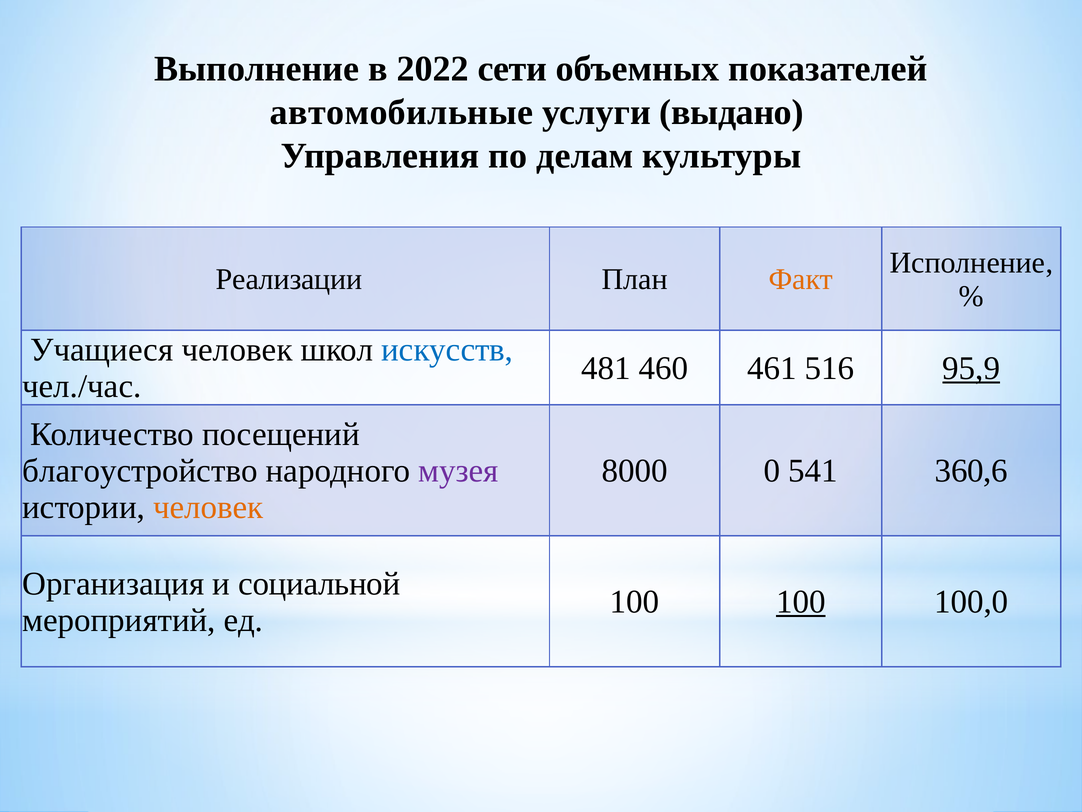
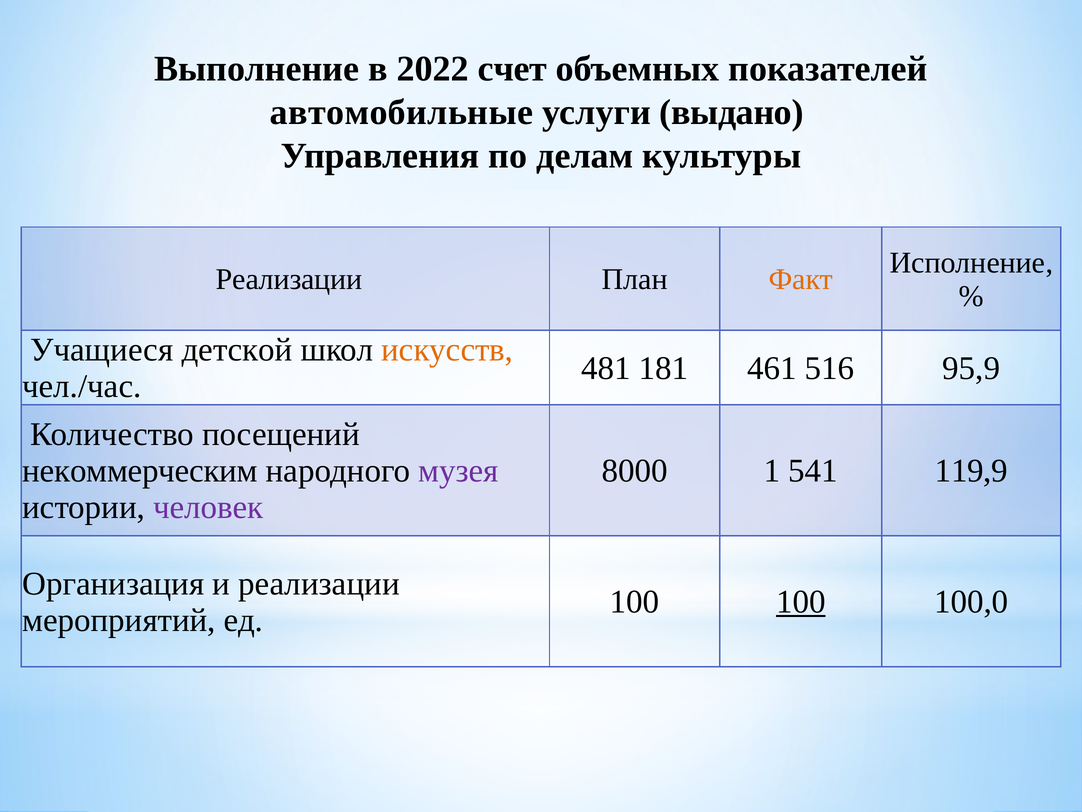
сети: сети -> счет (512, 69)
Учащиеся человек: человек -> детской (237, 350)
искусств colour: blue -> orange (447, 350)
460: 460 -> 181 (664, 368)
95,9 underline: present -> none (971, 368)
благоустройство: благоустройство -> некоммерческим (140, 471)
0: 0 -> 1 (772, 471)
360,6: 360,6 -> 119,9 (971, 471)
человек colour: orange -> purple (208, 507)
и социальной: социальной -> реализации (319, 583)
